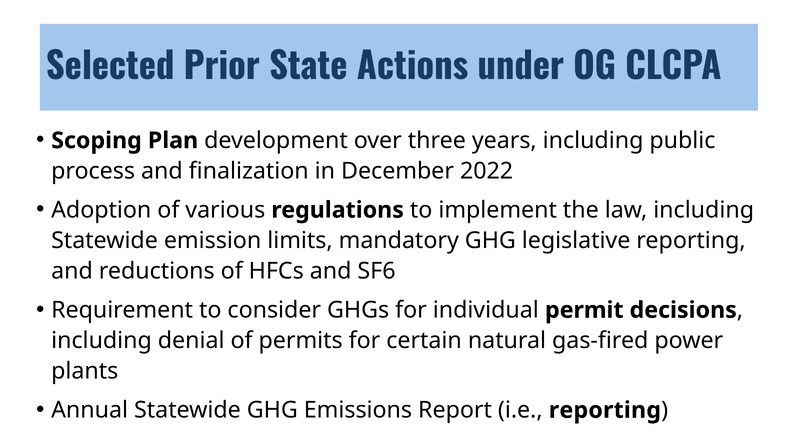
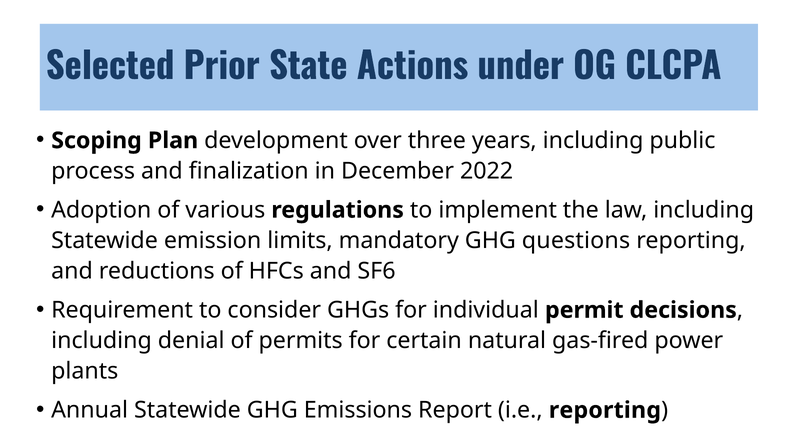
legislative: legislative -> questions (576, 241)
